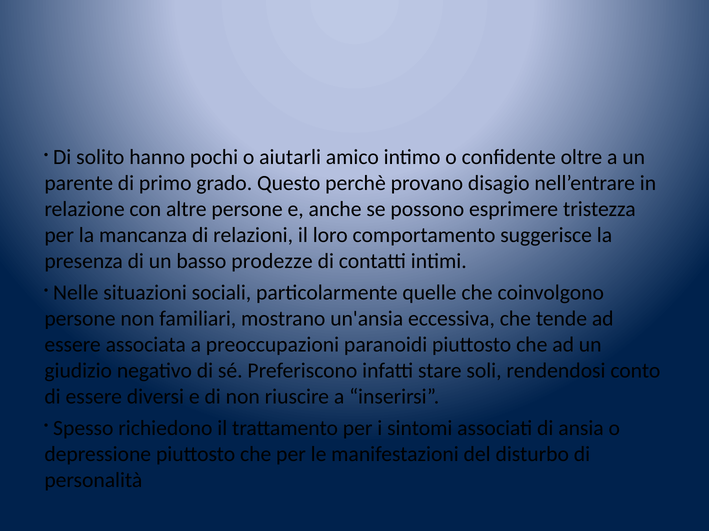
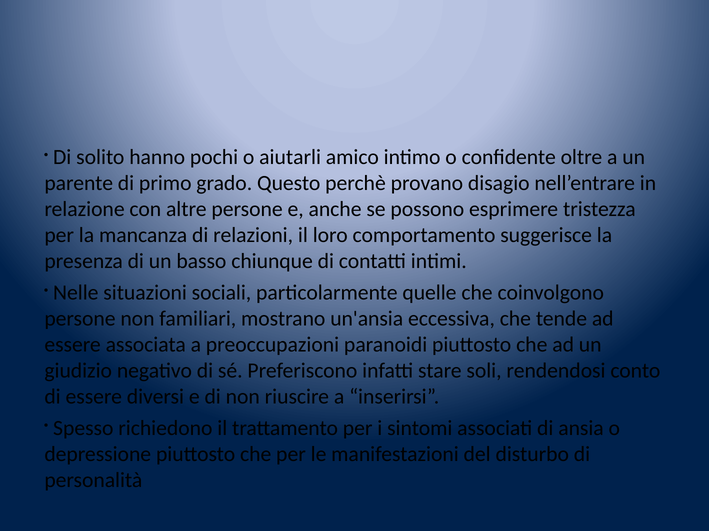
prodezze: prodezze -> chiunque (272, 262)
